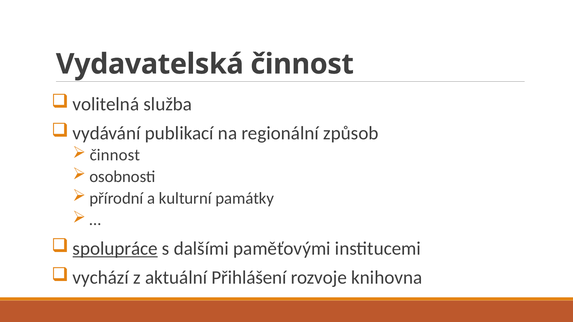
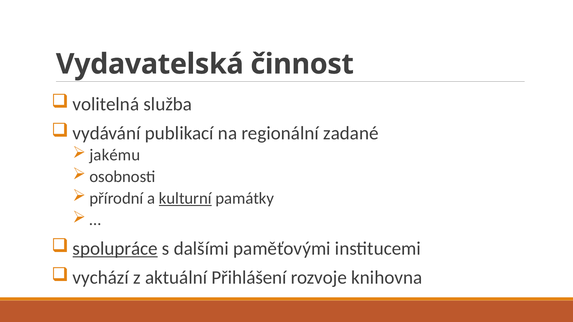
způsob: způsob -> zadané (351, 133)
činnost: činnost -> jakému (115, 155)
kulturní underline: none -> present (185, 198)
